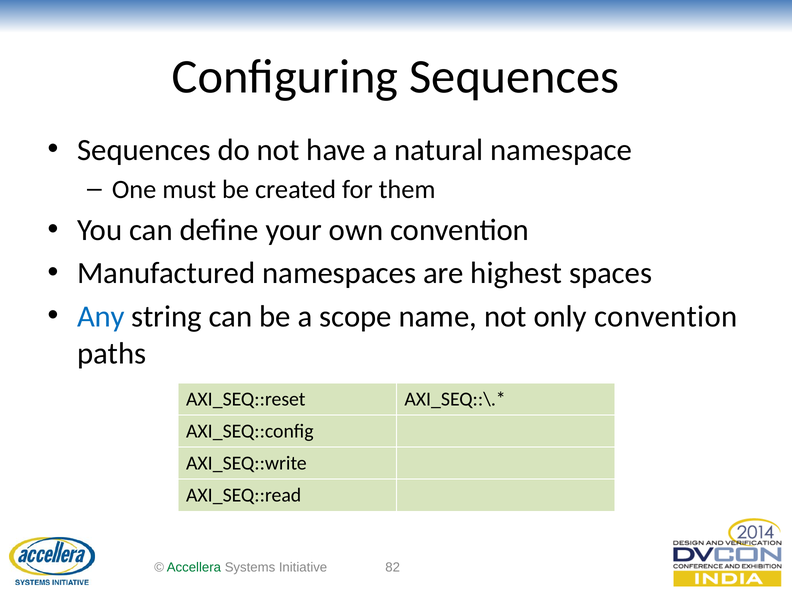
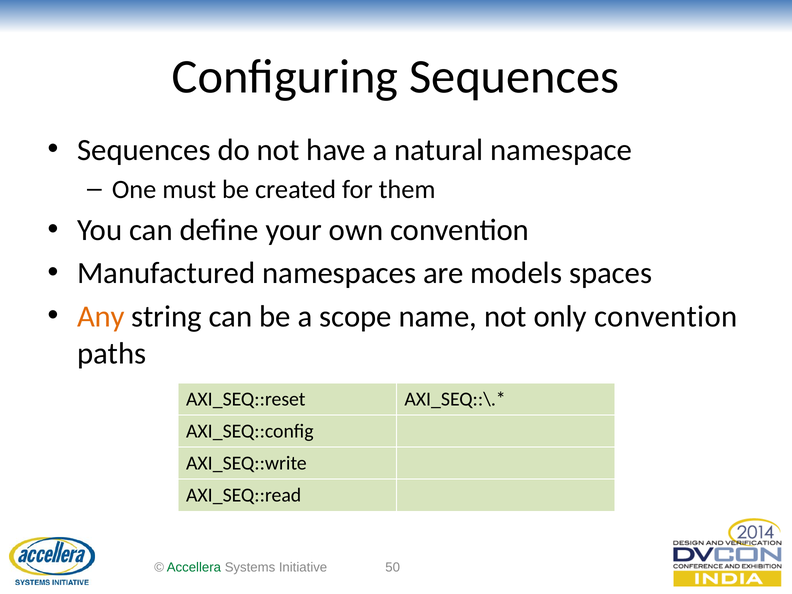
highest: highest -> models (516, 273)
Any colour: blue -> orange (101, 316)
82: 82 -> 50 (393, 567)
